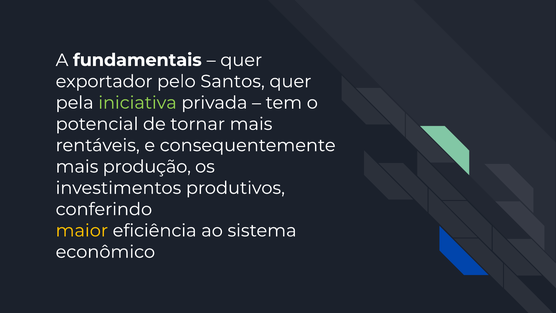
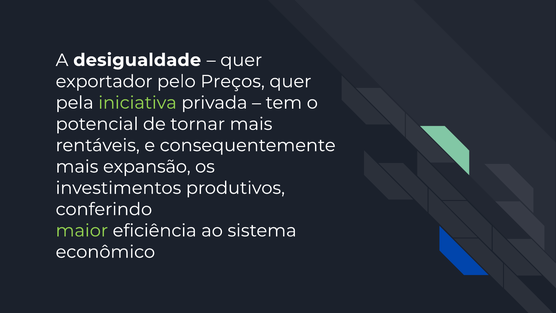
fundamentais: fundamentais -> desigualdade (137, 60)
Santos: Santos -> Preços (233, 81)
produção: produção -> expansão (147, 167)
maior colour: yellow -> light green (82, 230)
